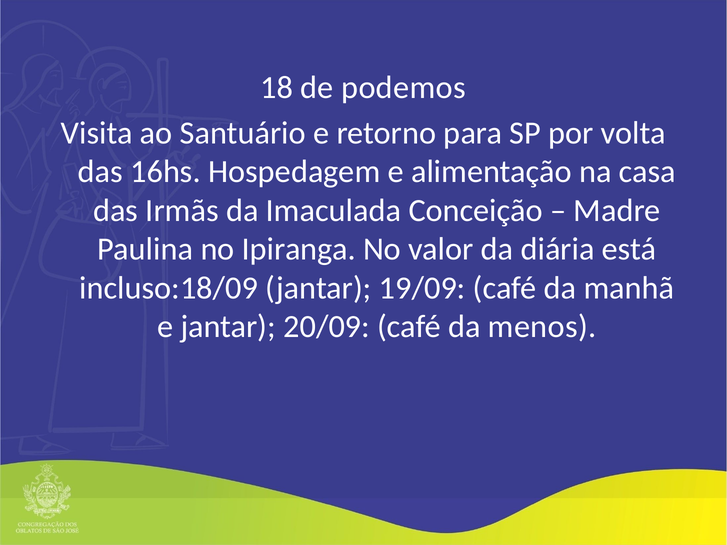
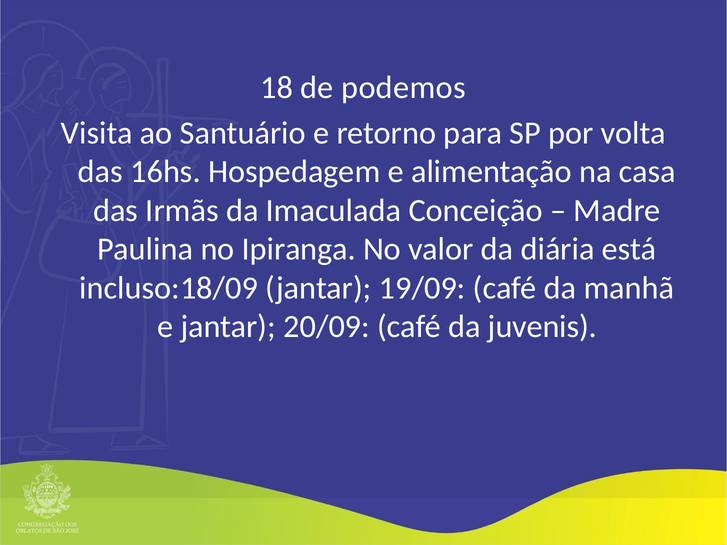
menos: menos -> juvenis (542, 327)
